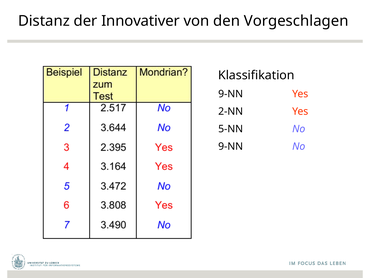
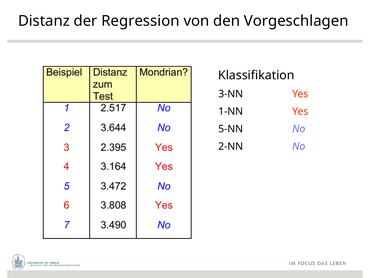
Innovativer: Innovativer -> Regression (140, 21)
9-NN: 9-NN -> 3-NN (231, 94)
2-NN: 2-NN -> 1-NN (231, 111)
9-NN: 9-NN -> 2-NN (231, 146)
